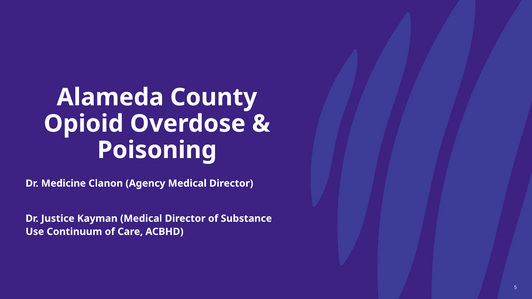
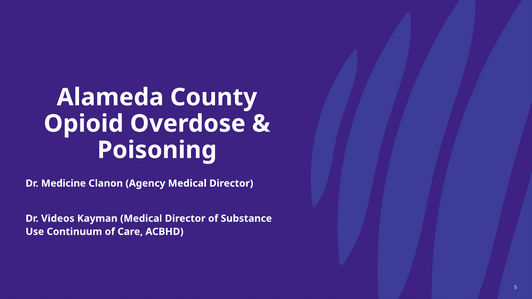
Justice: Justice -> Videos (58, 219)
